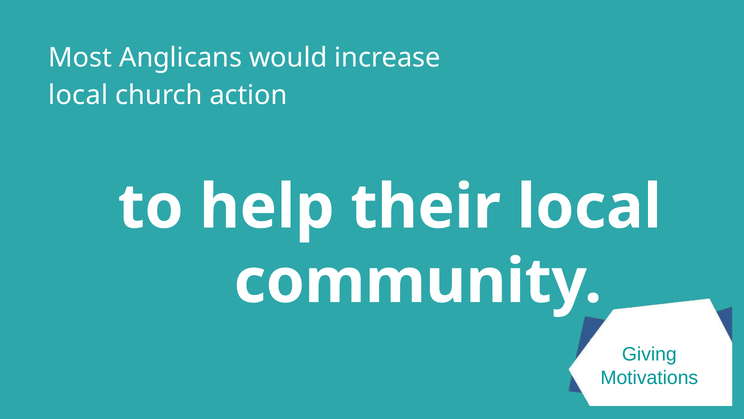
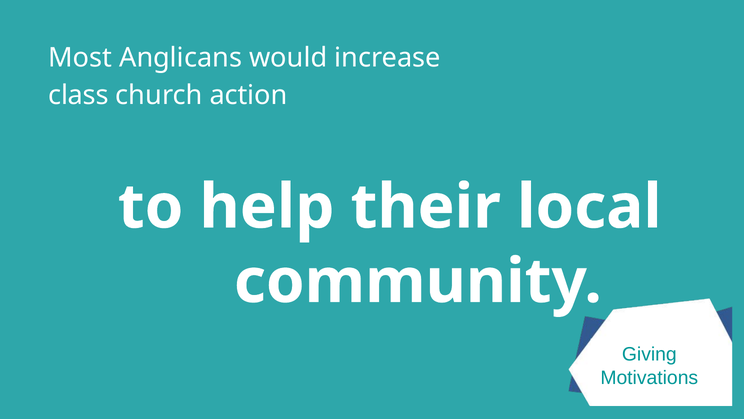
local: local -> class (78, 95)
